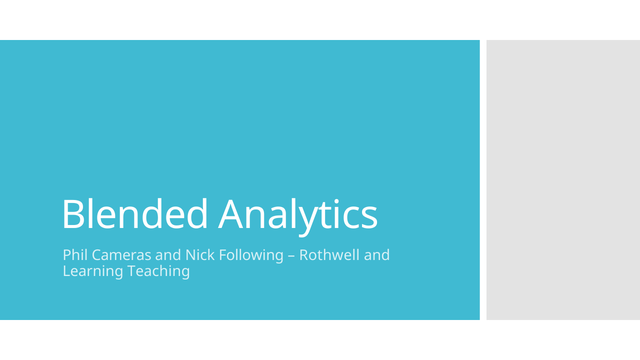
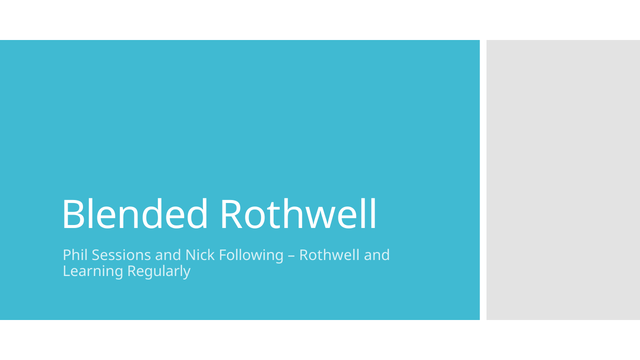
Blended Analytics: Analytics -> Rothwell (299, 215)
Cameras: Cameras -> Sessions (121, 255)
Teaching: Teaching -> Regularly (159, 271)
